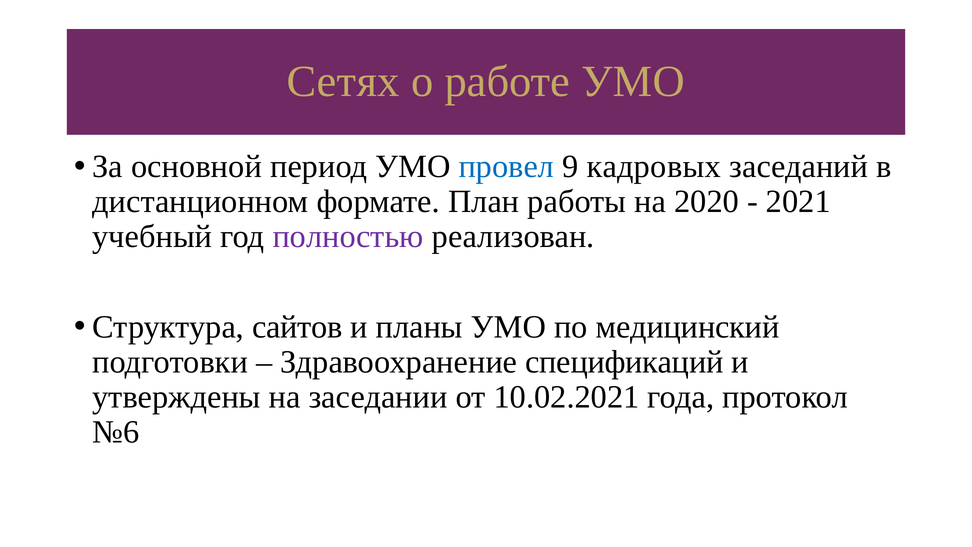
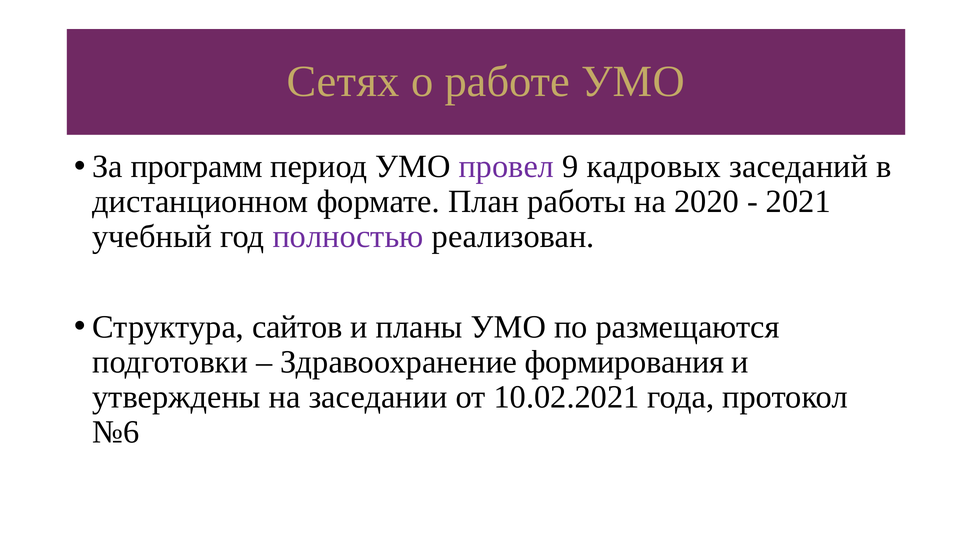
основной: основной -> программ (197, 167)
провел colour: blue -> purple (506, 167)
медицинский: медицинский -> размещаются (688, 327)
спецификаций: спецификаций -> формирования (624, 362)
